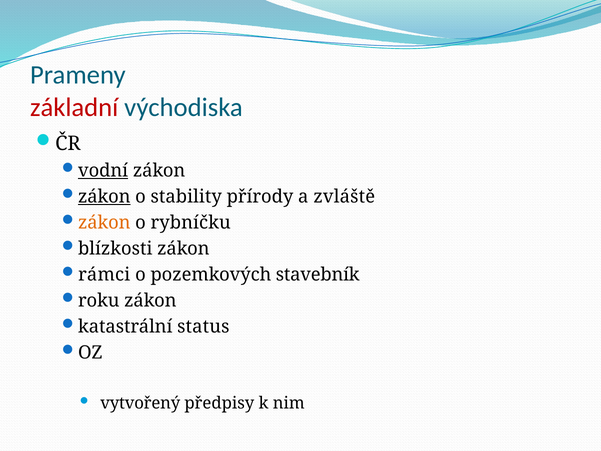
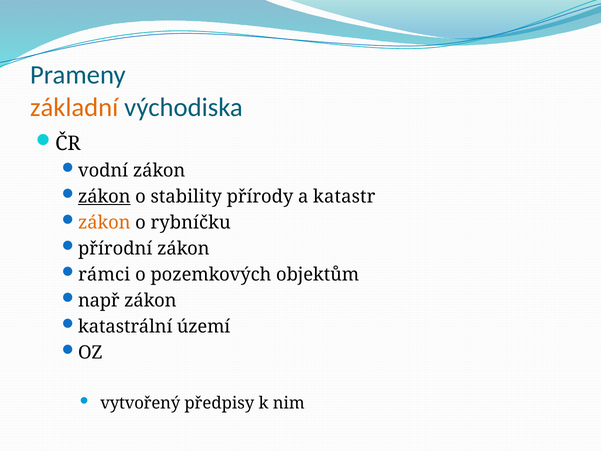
základní colour: red -> orange (74, 107)
vodní underline: present -> none (103, 171)
zvláště: zvláště -> katastr (344, 197)
blízkosti: blízkosti -> přírodní (115, 249)
stavebník: stavebník -> objektům (318, 275)
roku: roku -> např (99, 301)
status: status -> území (203, 327)
